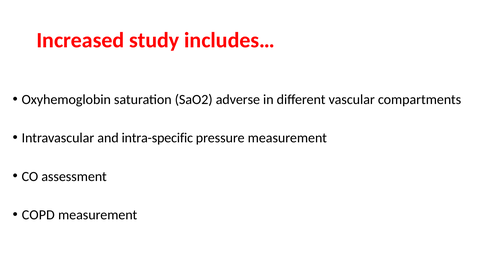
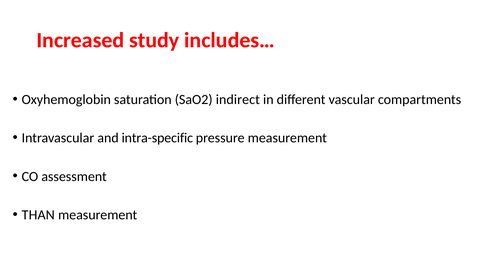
adverse: adverse -> indirect (238, 100)
COPD: COPD -> THAN (38, 215)
